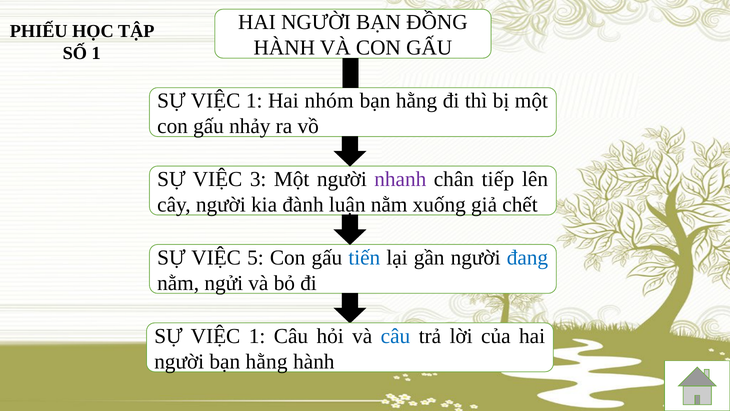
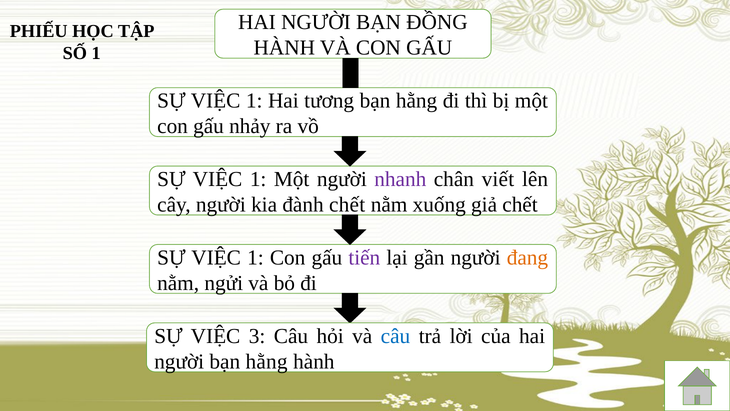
nhóm: nhóm -> tương (329, 101)
3: 3 -> 1 (258, 179)
tiếp: tiếp -> viết (498, 179)
đành luận: luận -> chết (347, 205)
5: 5 -> 1 (255, 257)
tiến colour: blue -> purple (364, 257)
đang colour: blue -> orange (527, 257)
1: 1 -> 3 (257, 336)
